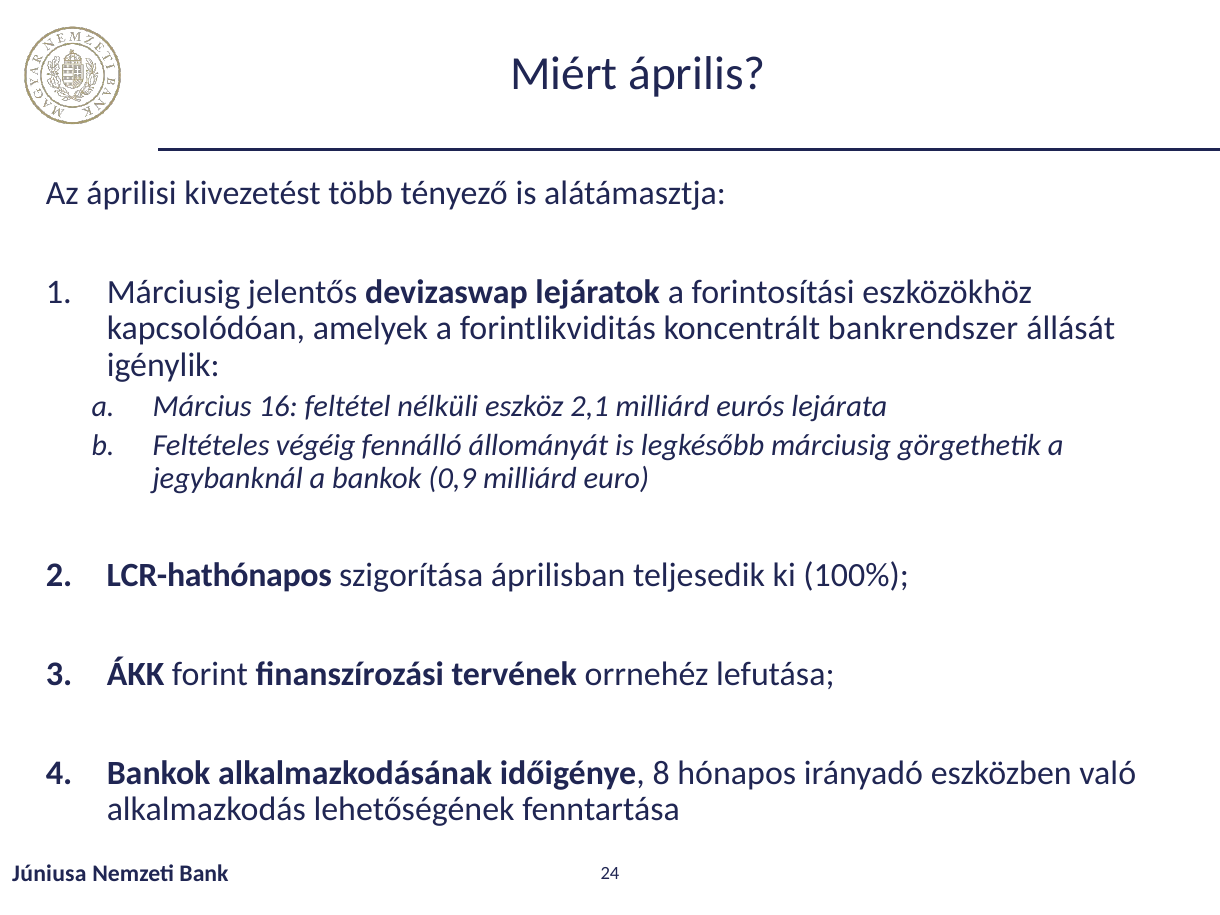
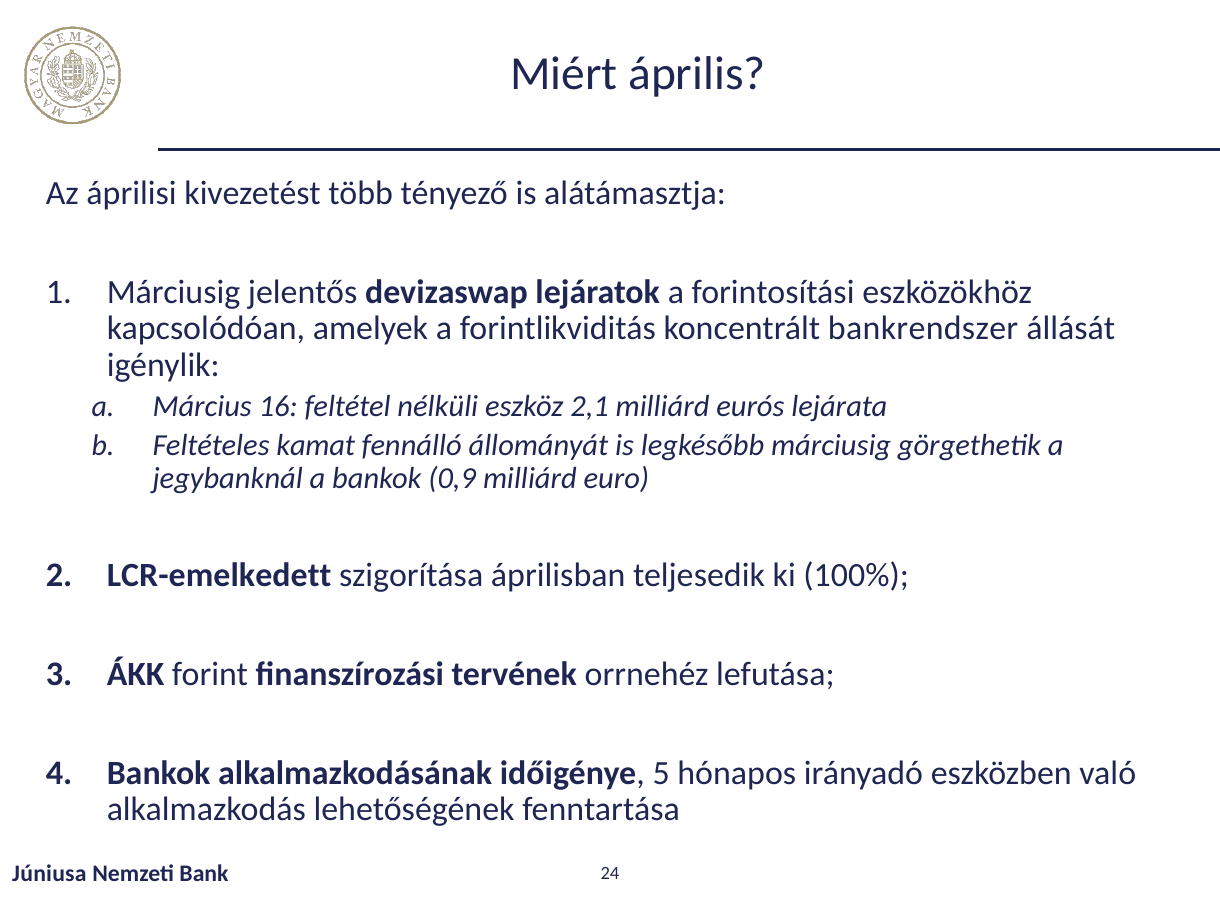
végéig: végéig -> kamat (316, 446)
LCR-hathónapos: LCR-hathónapos -> LCR-emelkedett (219, 576)
8: 8 -> 5 (661, 773)
